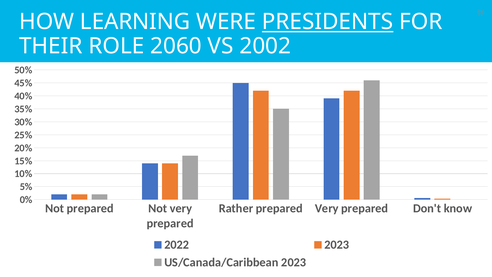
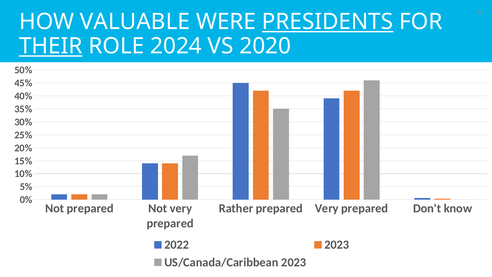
LEARNING: LEARNING -> VALUABLE (135, 22)
THEIR underline: none -> present (51, 46)
2060: 2060 -> 2024 (176, 46)
2002: 2002 -> 2020 (265, 46)
